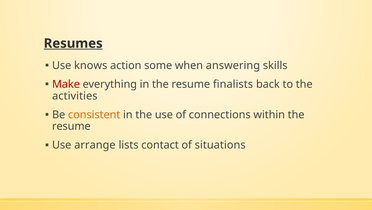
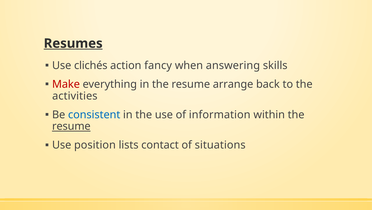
knows: knows -> clichés (91, 65)
some: some -> fancy (158, 65)
finalists: finalists -> arrange (233, 84)
consistent colour: orange -> blue (94, 114)
connections: connections -> information (220, 114)
resume underline: none -> present (71, 126)
arrange: arrange -> position (95, 145)
